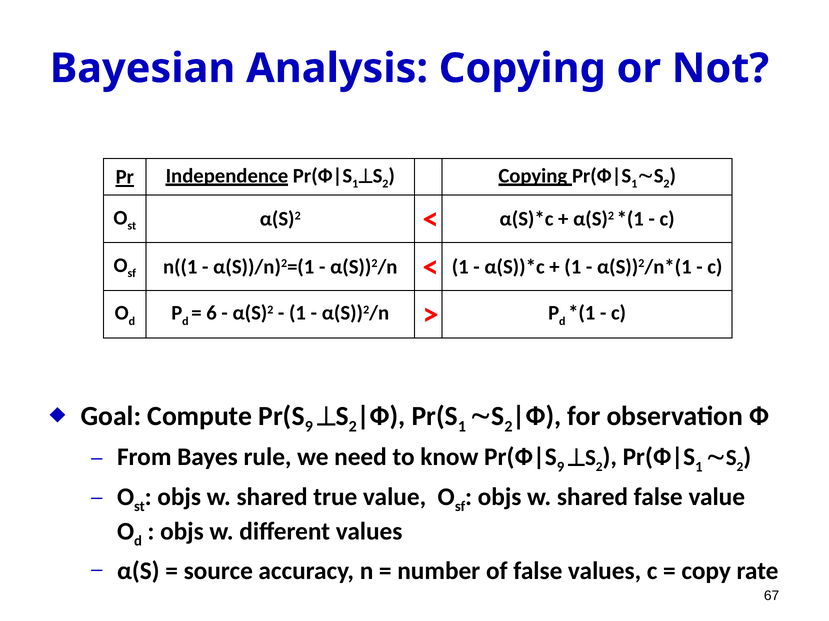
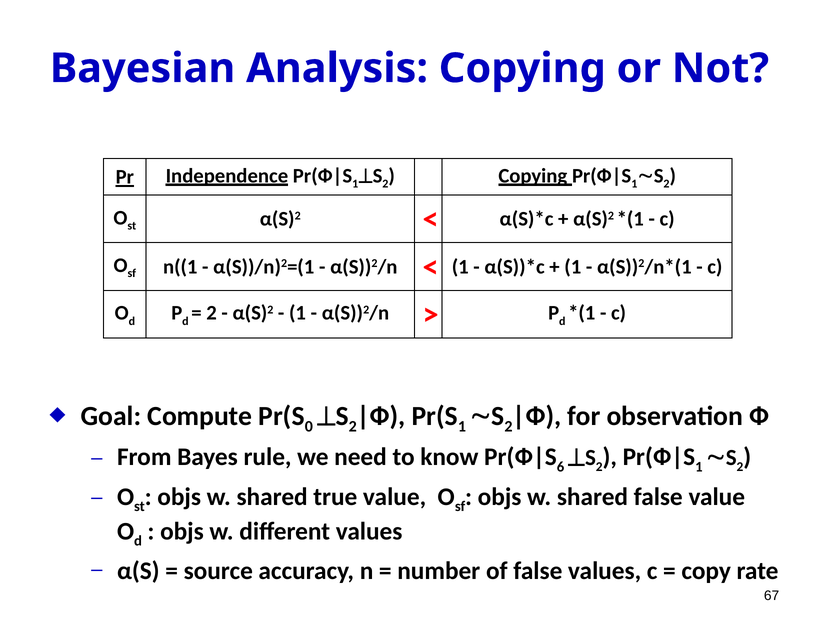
6: 6 -> 2 (211, 313)
9: 9 -> 0 (309, 427)
9: 9 -> 6 (561, 467)
